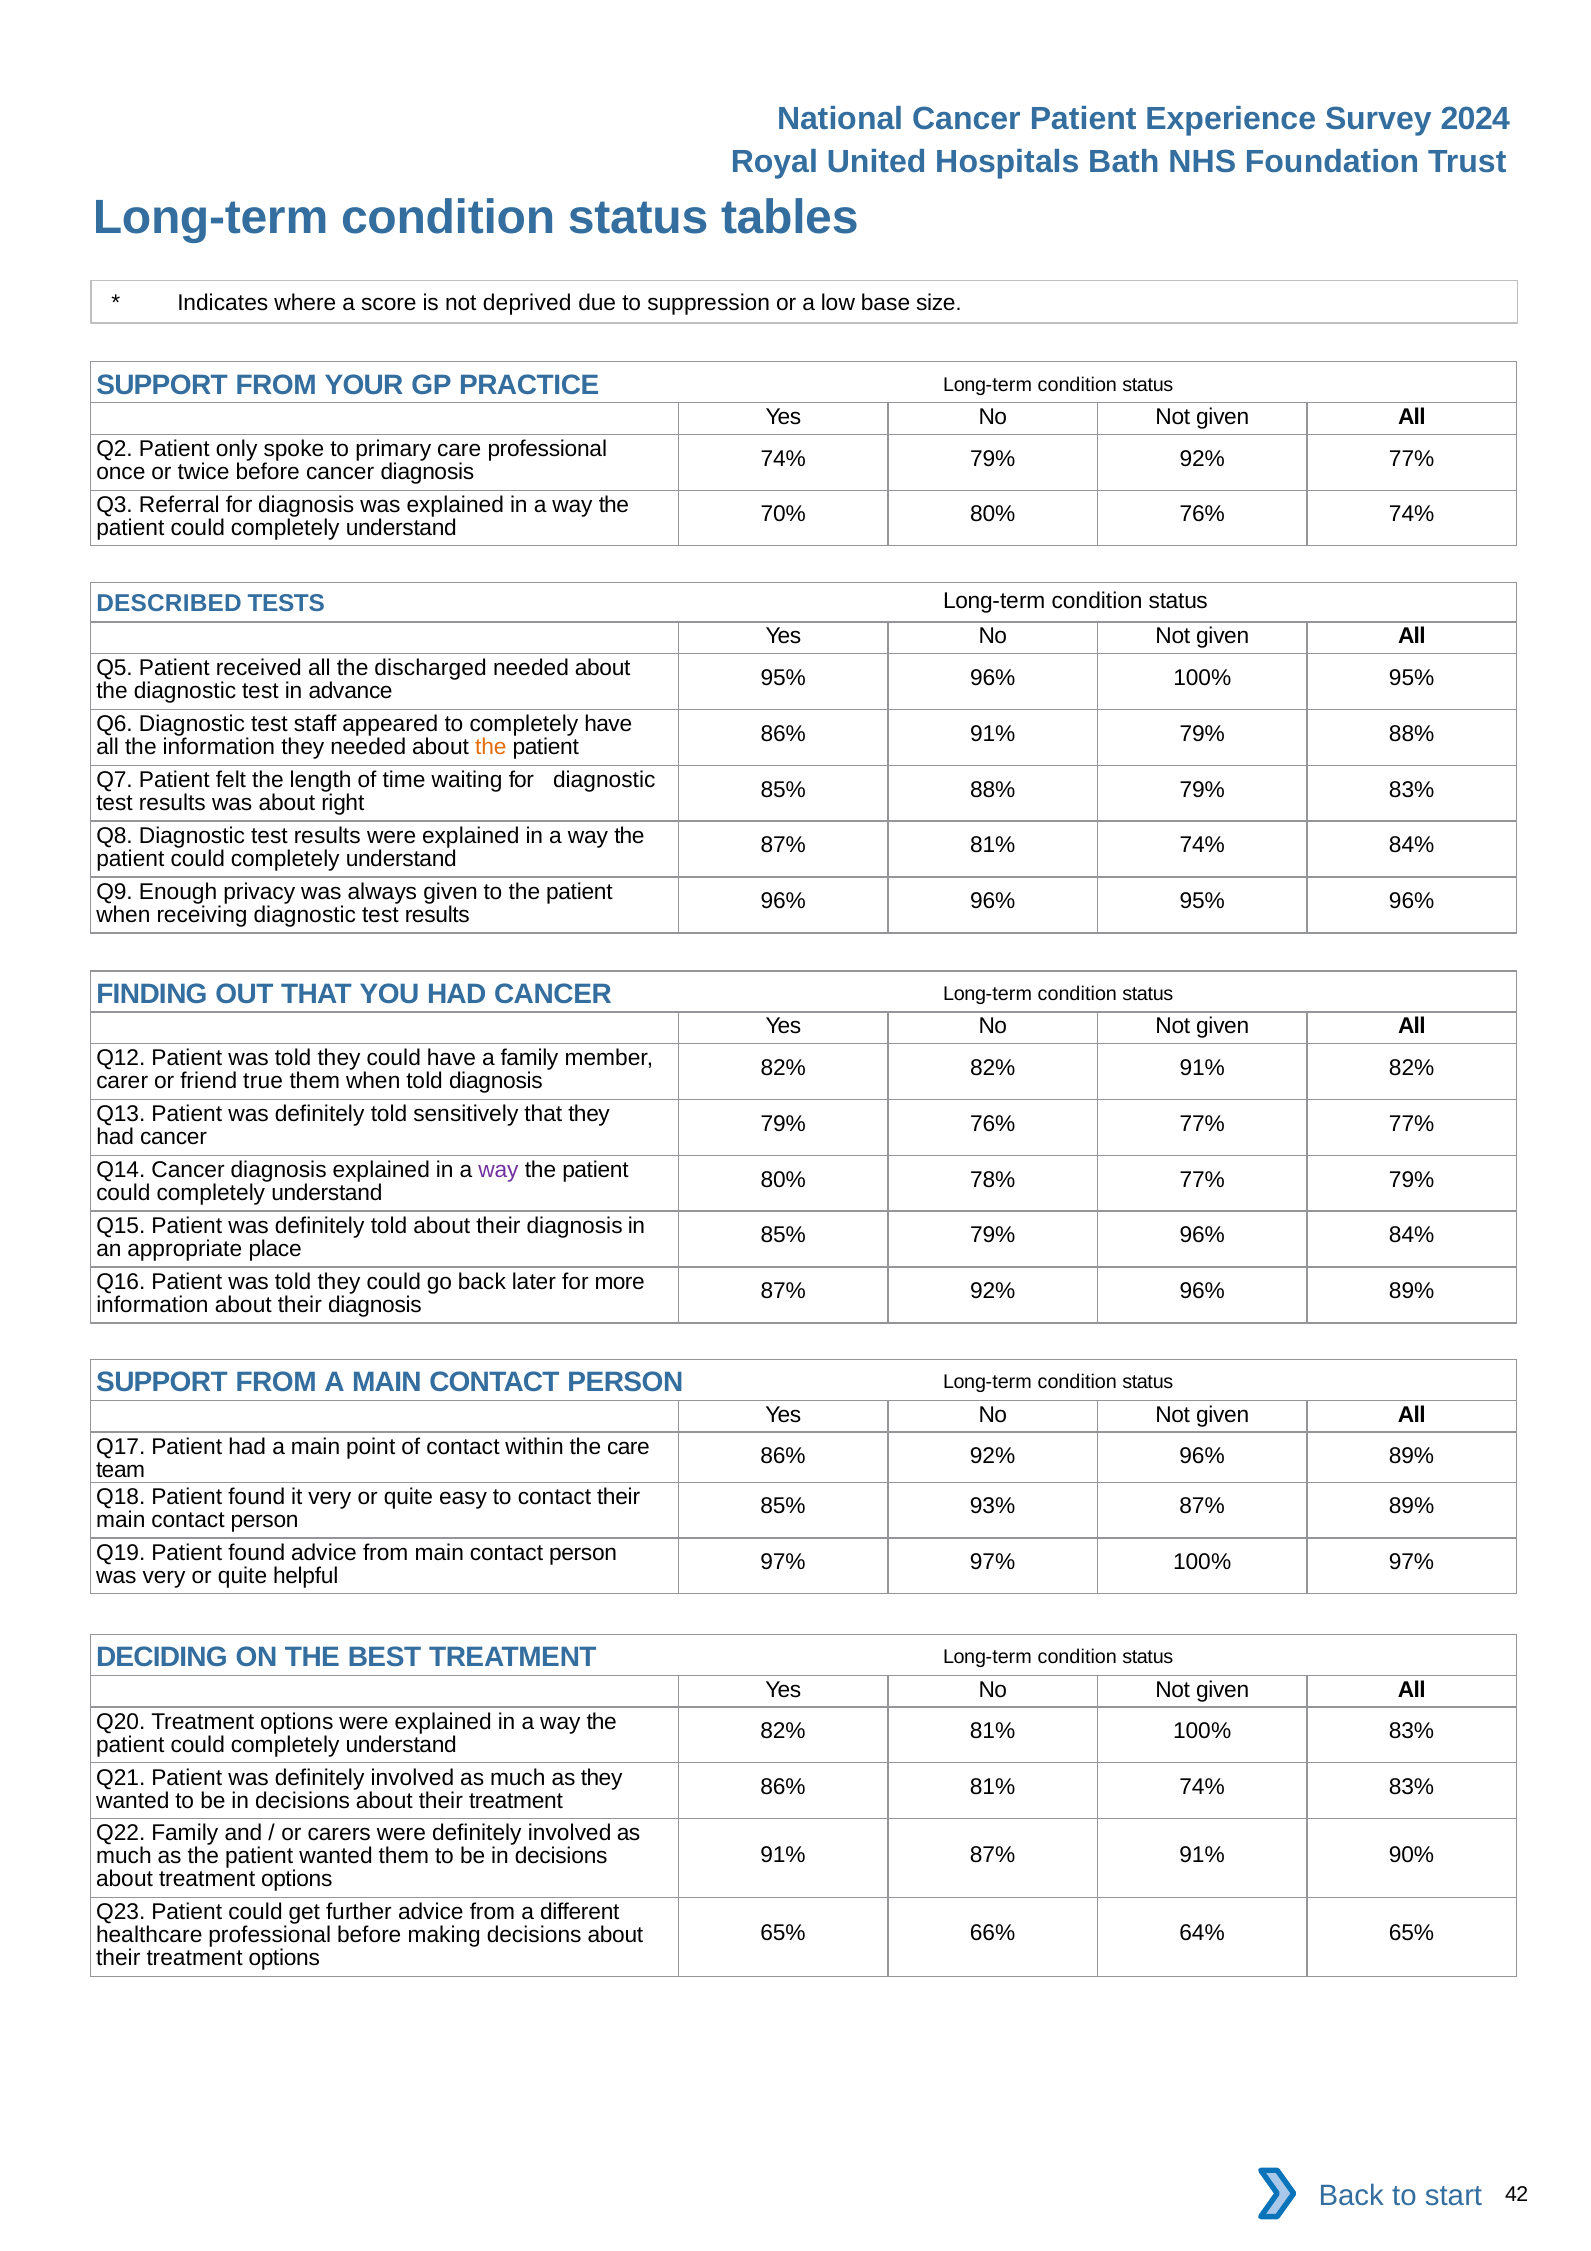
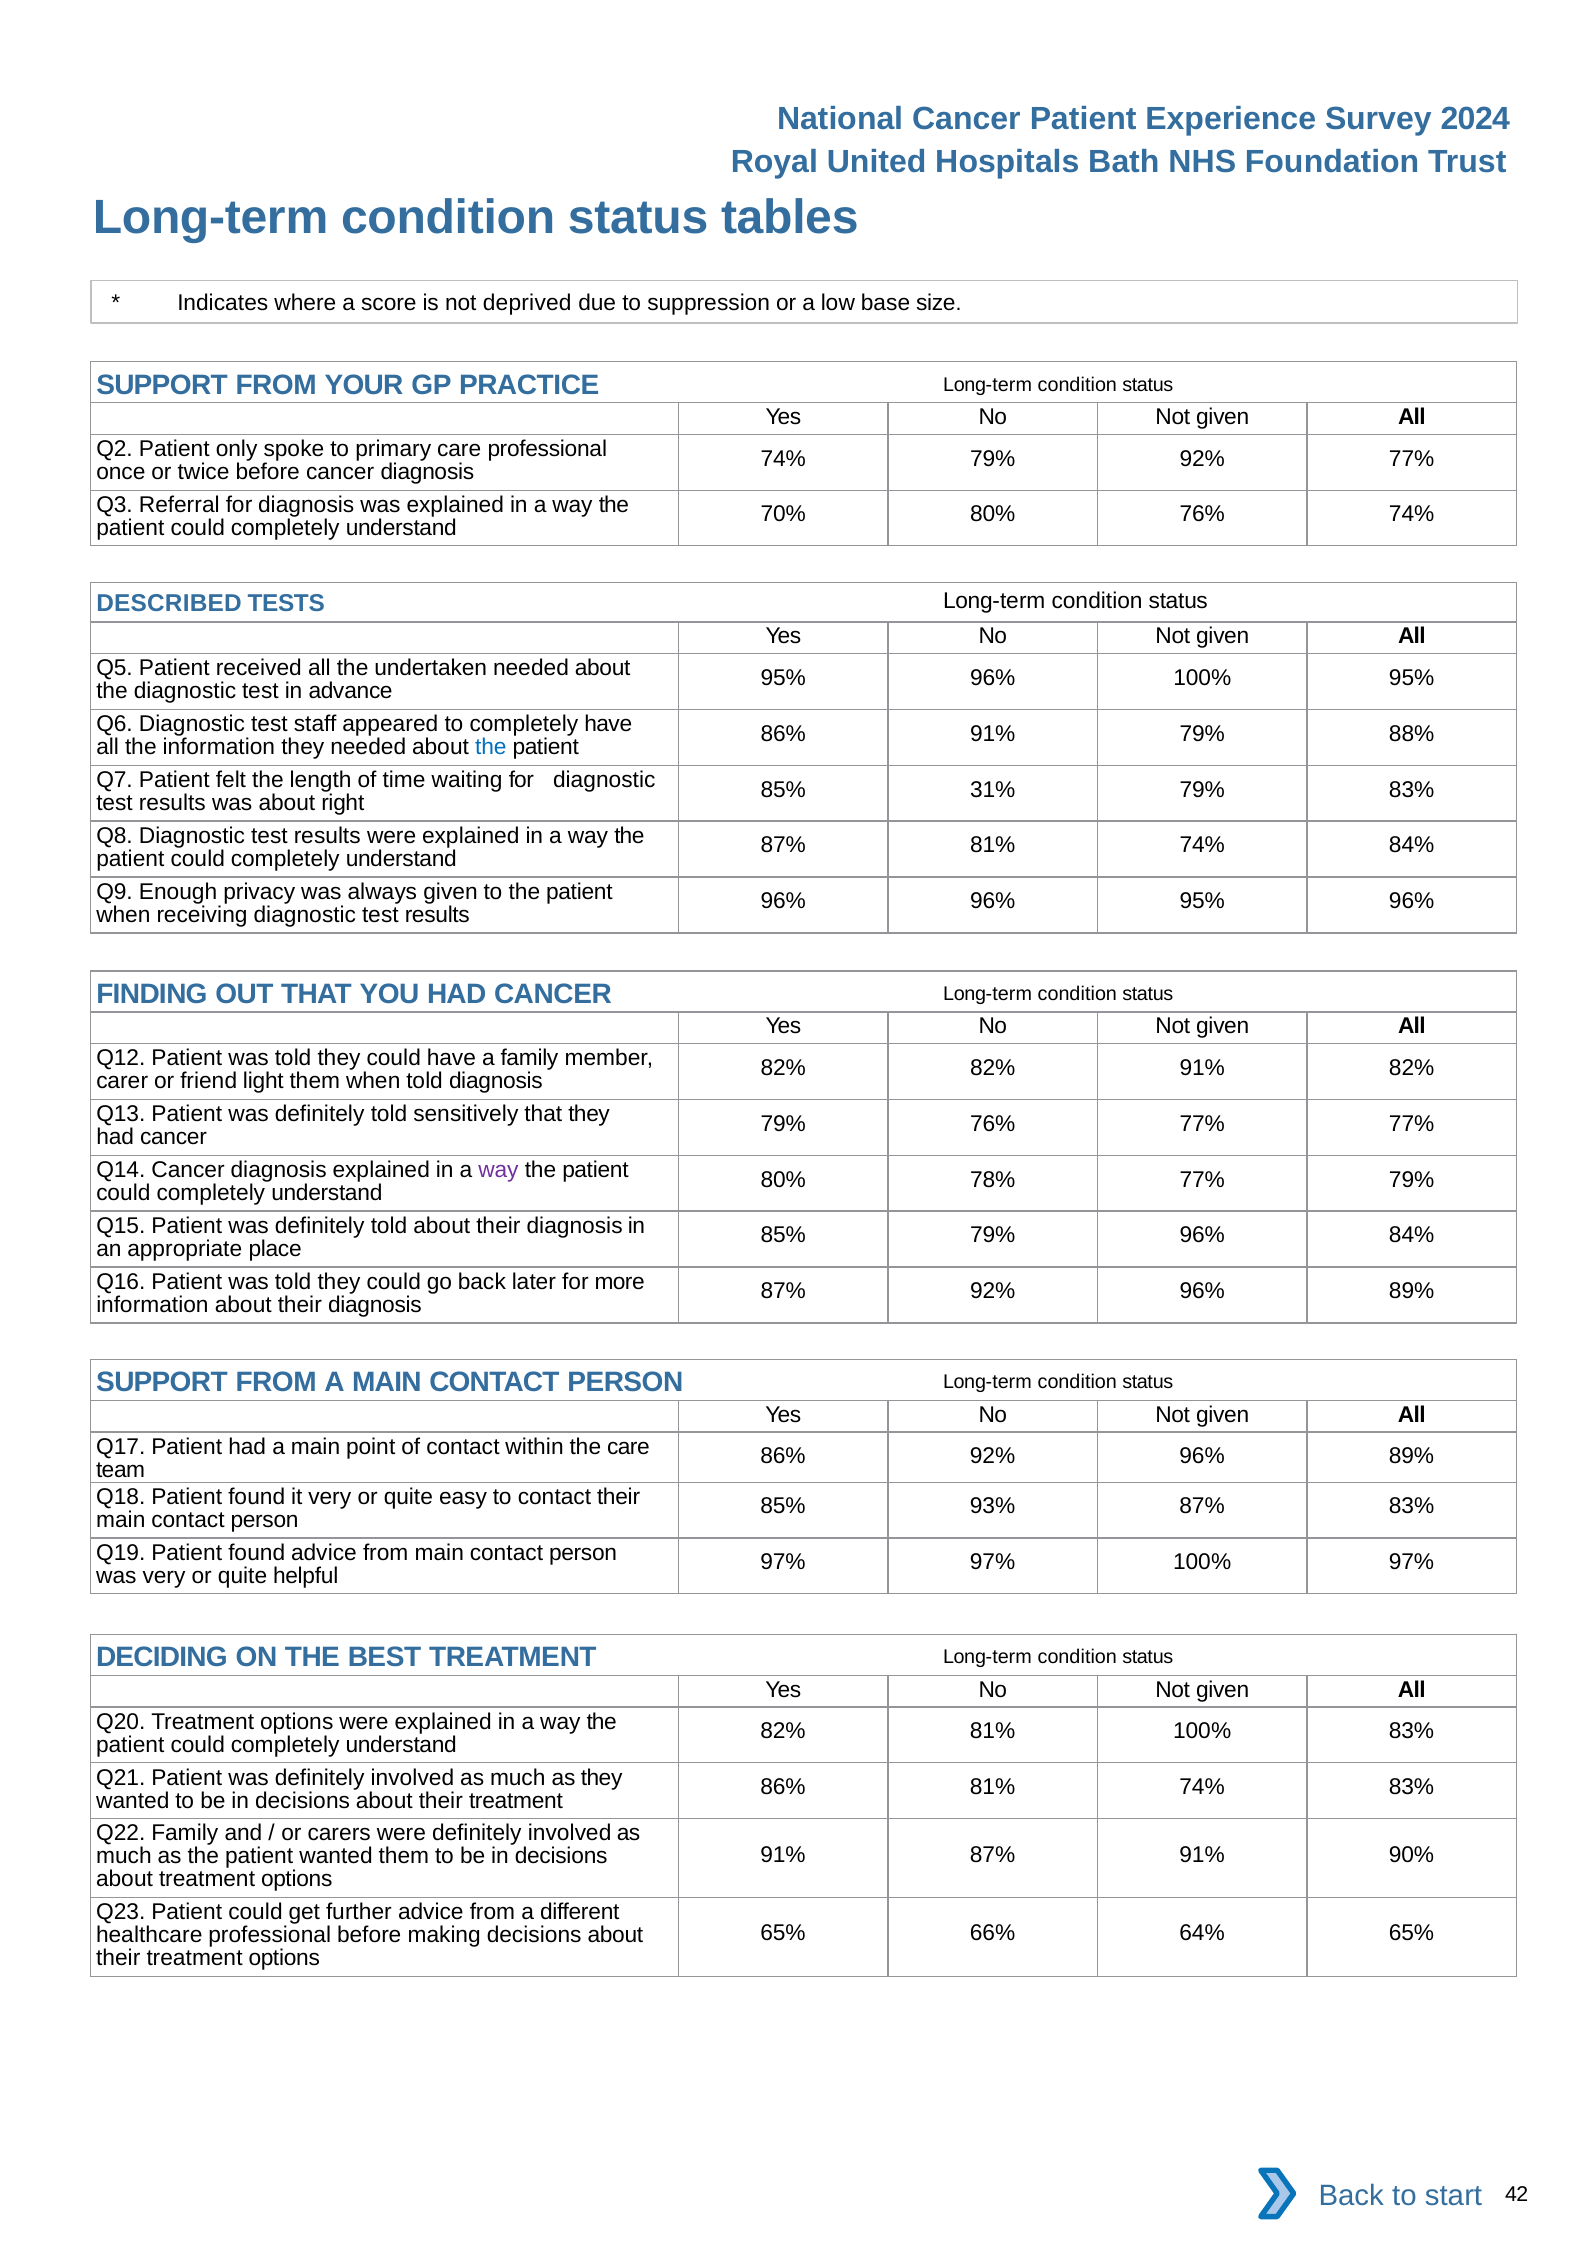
discharged: discharged -> undertaken (431, 668)
the colour: orange -> blue (491, 747)
85% 88%: 88% -> 31% (993, 790)
true: true -> light (263, 1081)
87% 89%: 89% -> 83% (1412, 1507)
